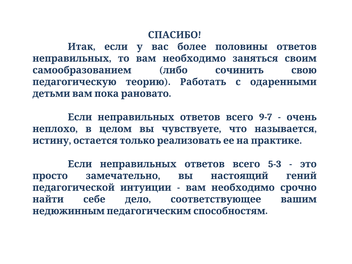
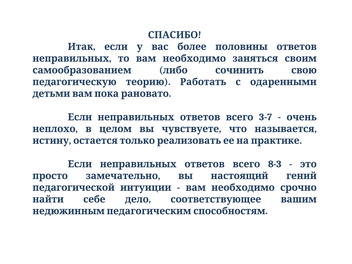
9-7: 9-7 -> 3-7 (266, 117)
5-3: 5-3 -> 8-3 (275, 164)
